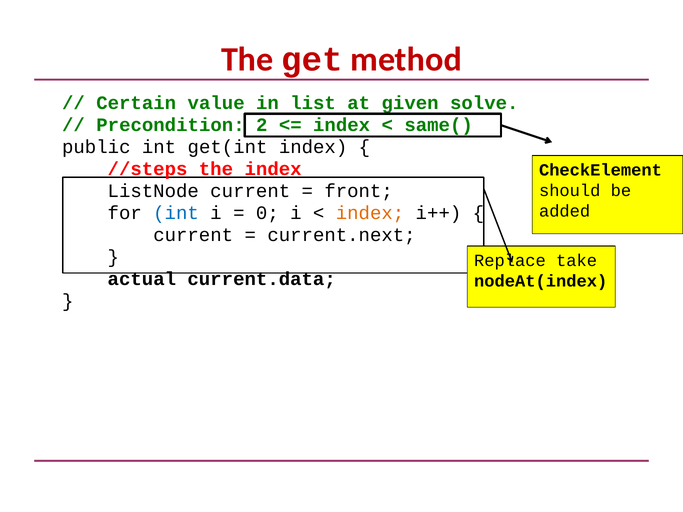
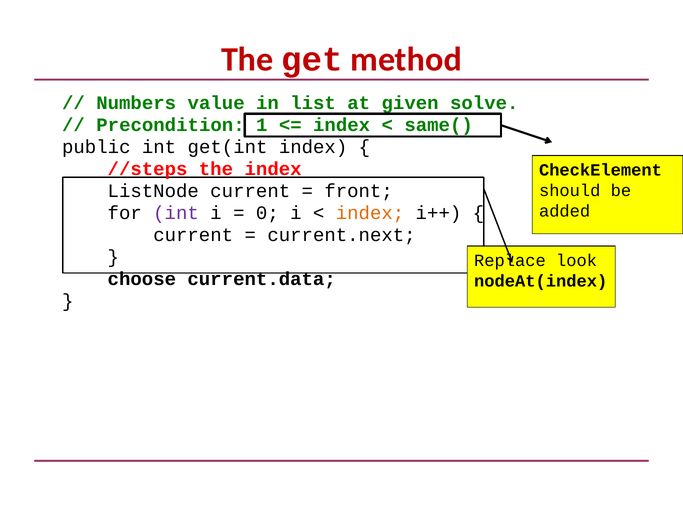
Certain: Certain -> Numbers (136, 103)
2: 2 -> 1 (262, 125)
int colour: blue -> purple (176, 213)
take: take -> look (577, 261)
actual: actual -> choose (142, 279)
